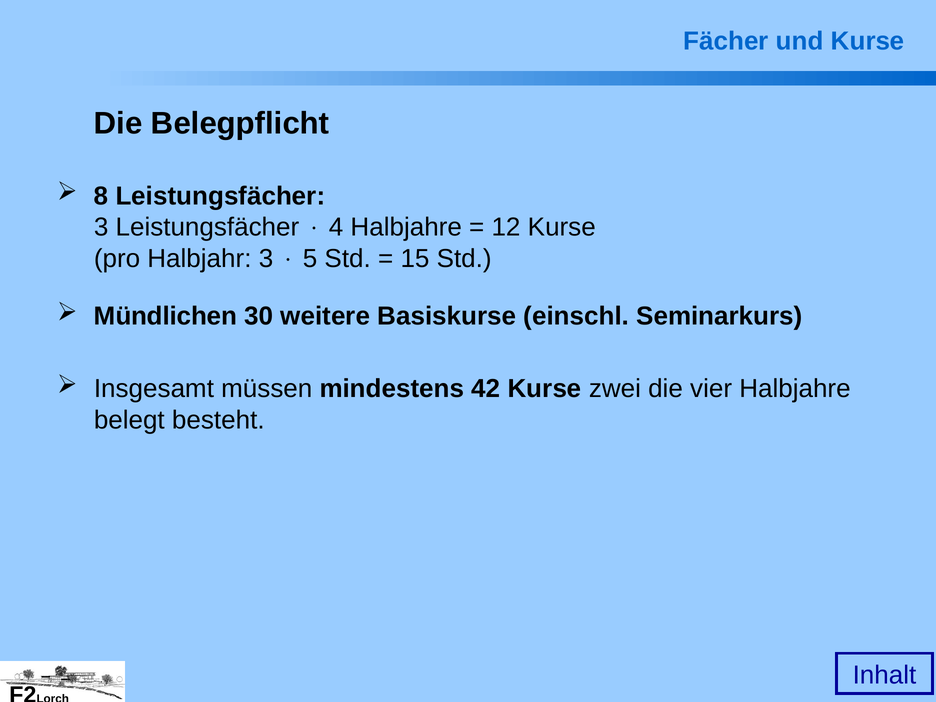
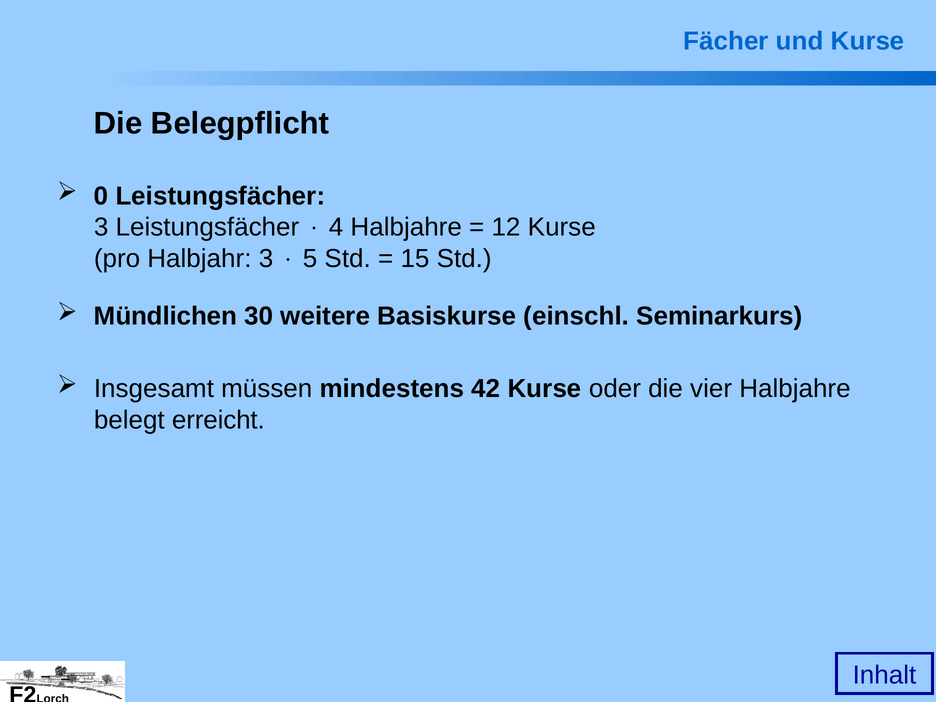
8: 8 -> 0 (101, 196)
zwei: zwei -> oder (615, 389)
besteht: besteht -> erreicht (218, 420)
